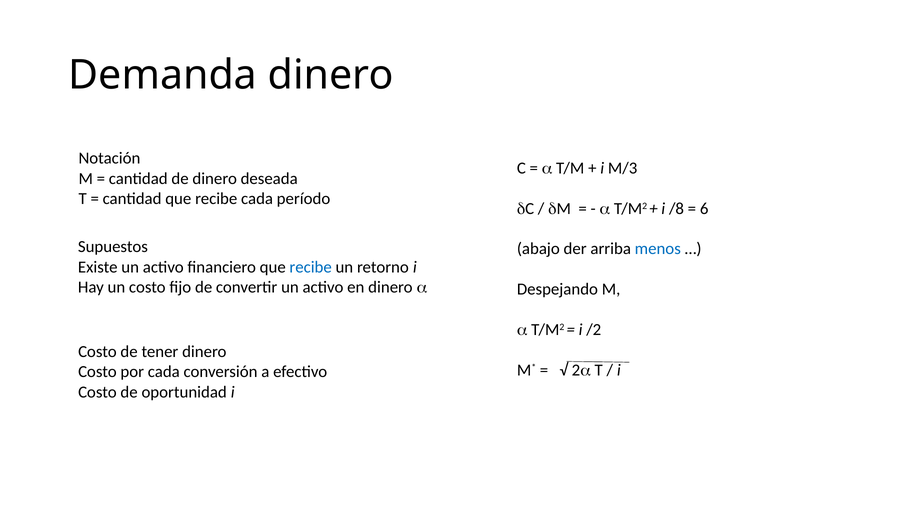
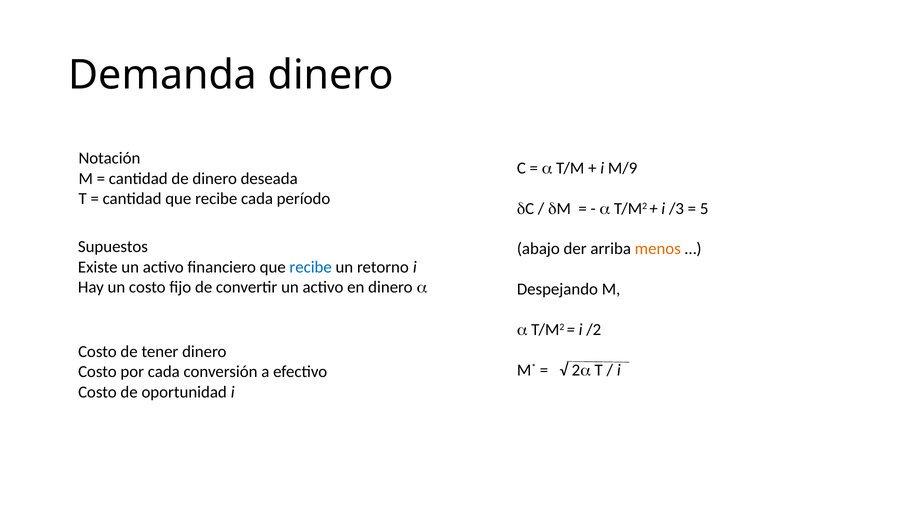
M/3: M/3 -> M/9 (623, 168)
/8: /8 -> /3 (676, 209)
6: 6 -> 5 (704, 209)
menos colour: blue -> orange (658, 249)
